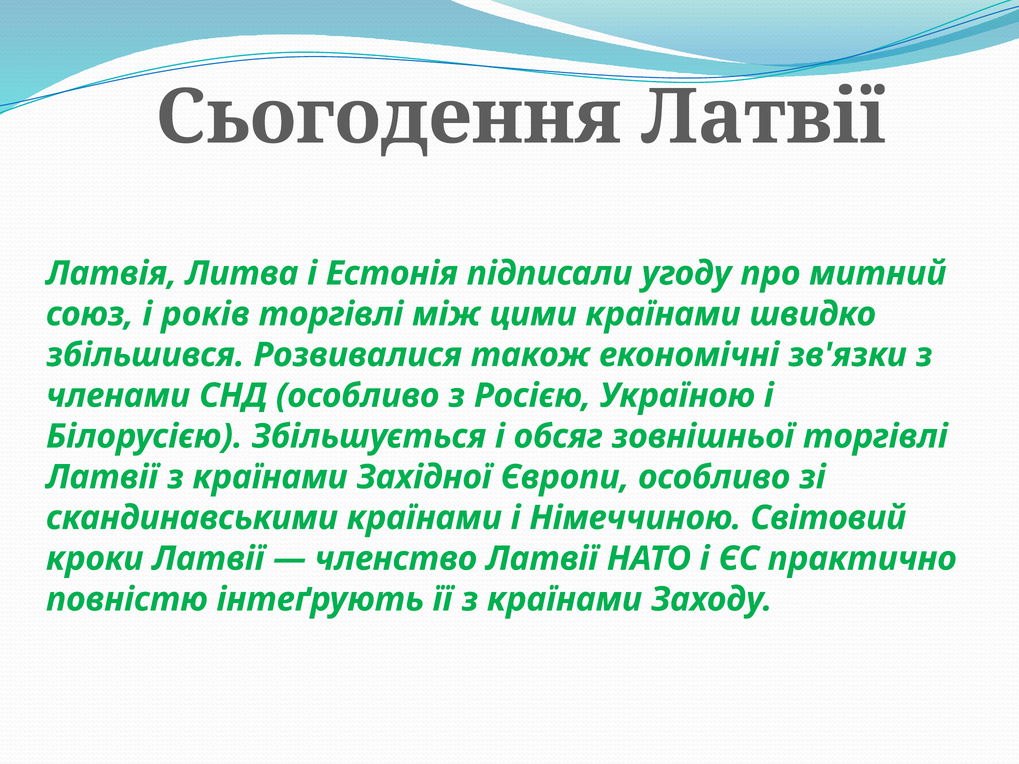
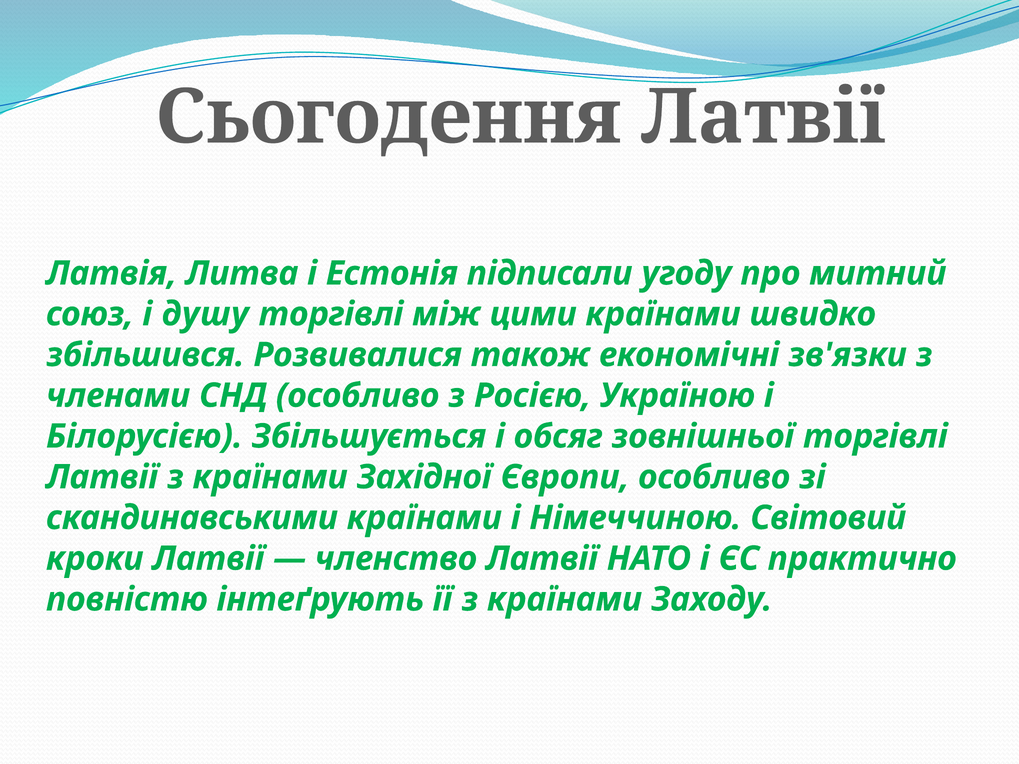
років: років -> душу (205, 314)
